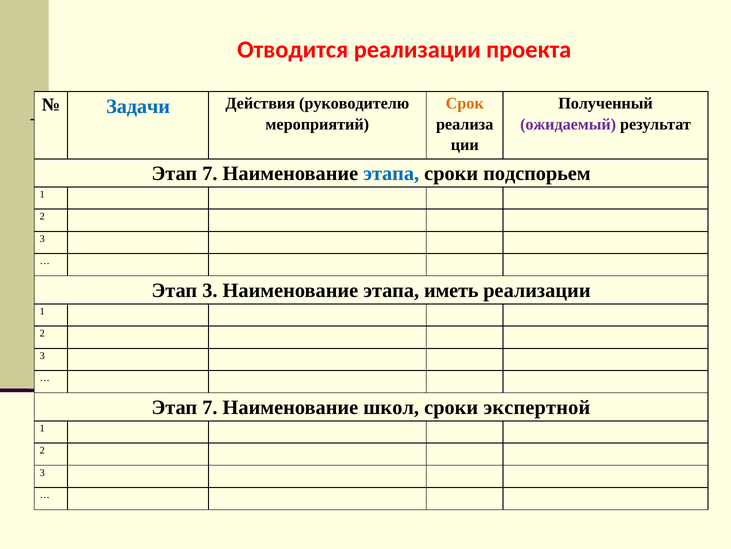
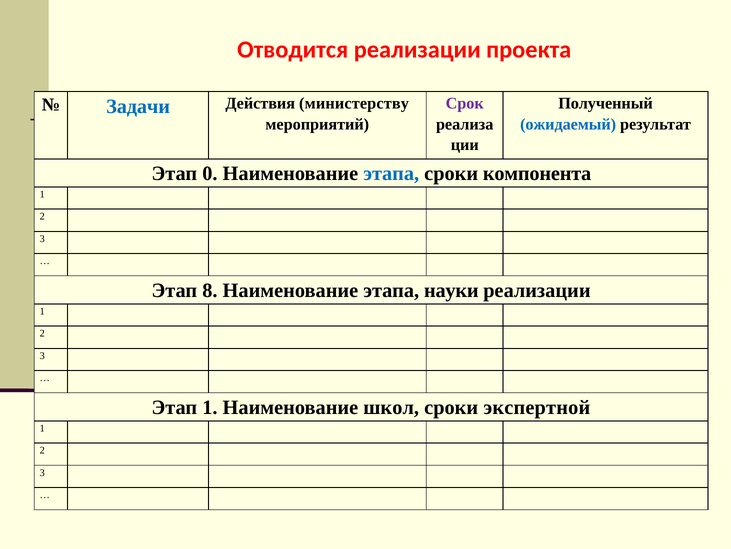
Срок colour: orange -> purple (465, 103)
руководителю: руководителю -> министерству (354, 103)
ожидаемый colour: purple -> blue (568, 124)
7: 7 -> 0 (210, 173)
подспорьем: подспорьем -> компонента (537, 173)
Этап 3: 3 -> 8 (210, 290)
иметь: иметь -> науки (451, 290)
7: 7 -> 1 (210, 407)
